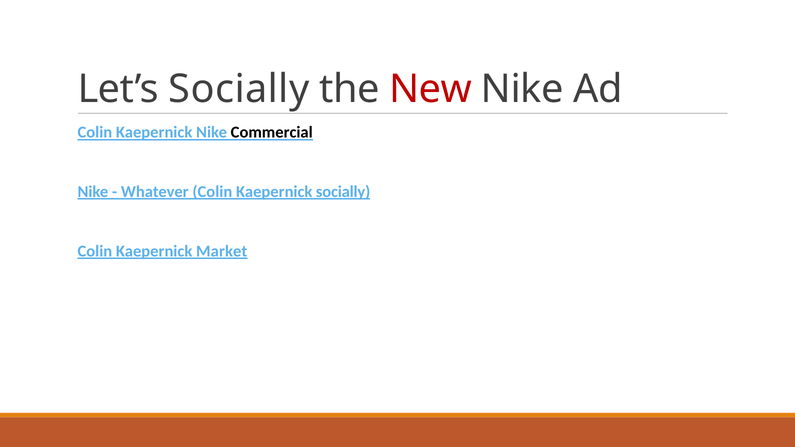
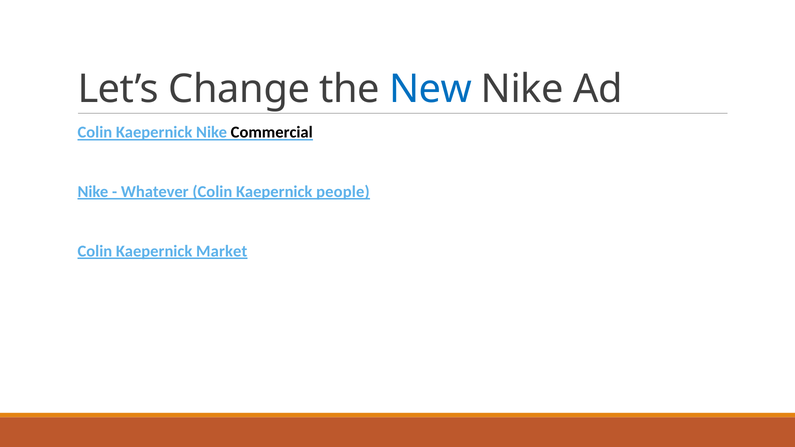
Let’s Socially: Socially -> Change (239, 89)
New colour: red -> blue (431, 89)
Kaepernick socially: socially -> people (343, 192)
